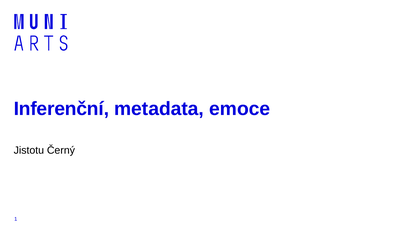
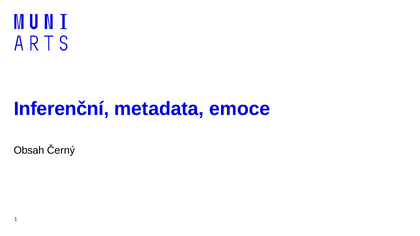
Jistotu: Jistotu -> Obsah (29, 151)
